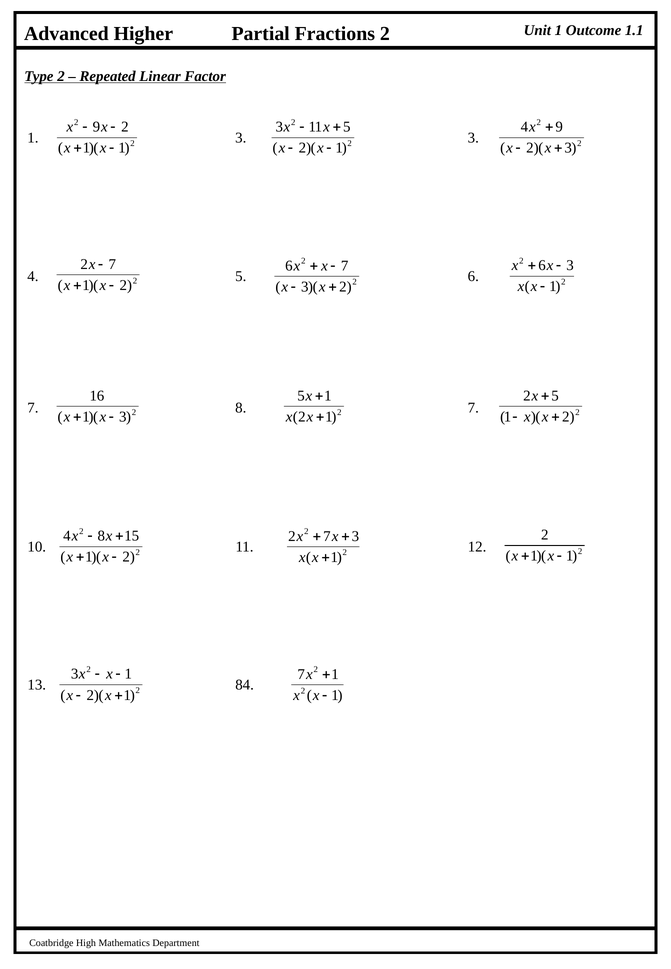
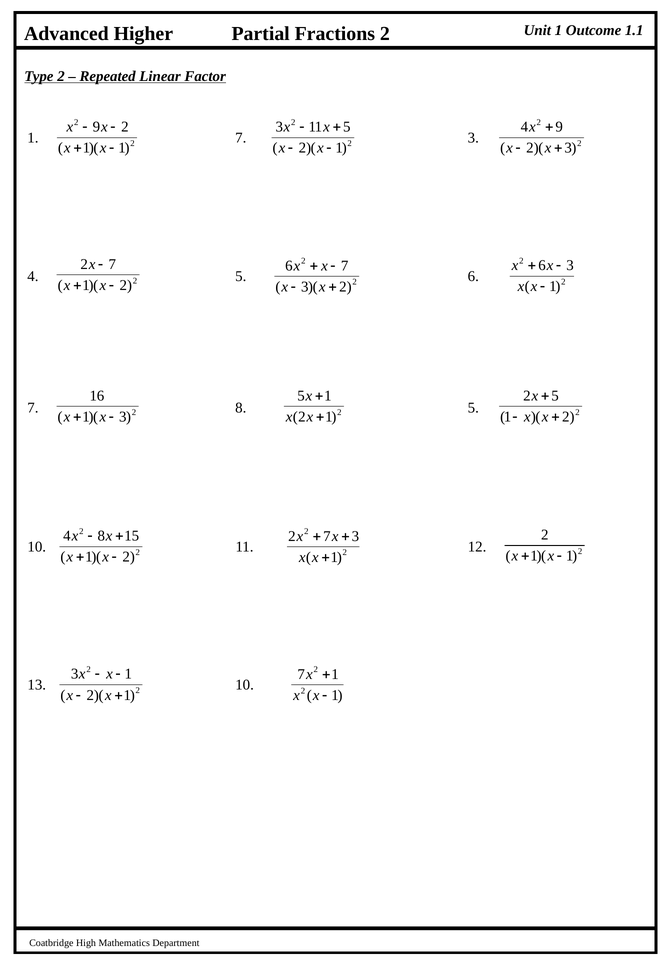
3: 3 -> 7 (241, 138)
8 7: 7 -> 5 (473, 408)
13 84: 84 -> 10 (245, 685)
